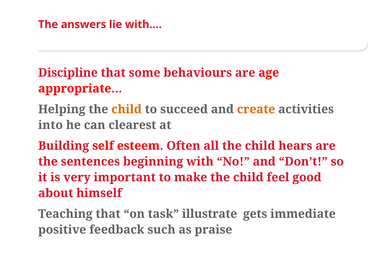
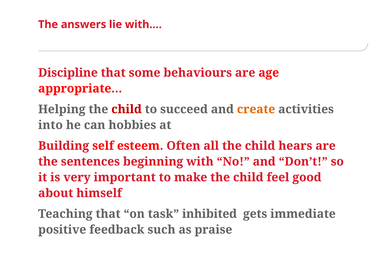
child colour: orange -> red (127, 109)
clearest: clearest -> hobbies (132, 125)
illustrate: illustrate -> inhibited (210, 214)
